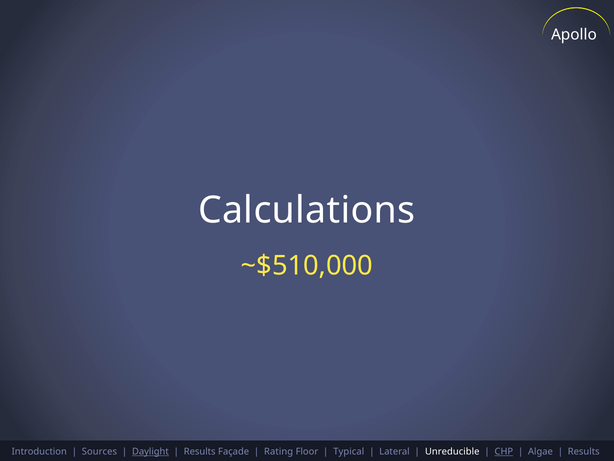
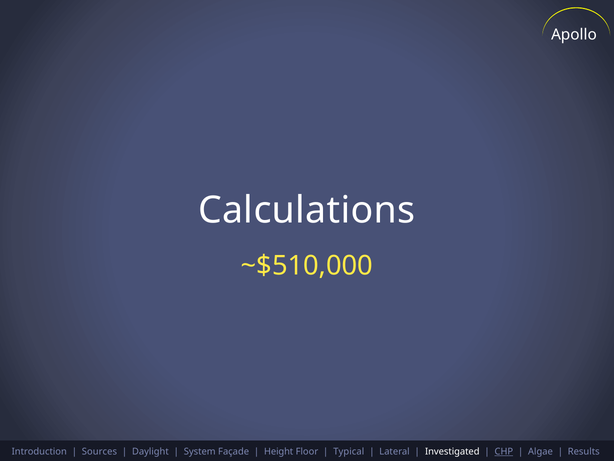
Daylight underline: present -> none (150, 451)
Results: Results -> System (200, 451)
Rating: Rating -> Height (279, 451)
Unreducible: Unreducible -> Investigated (452, 451)
